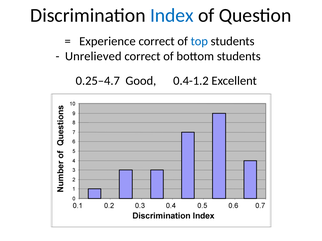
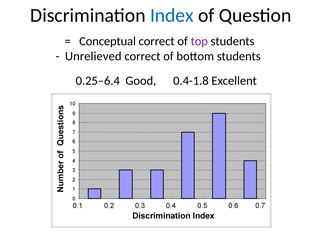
Experience: Experience -> Conceptual (108, 41)
top colour: blue -> purple (199, 41)
0.25–4.7: 0.25–4.7 -> 0.25–6.4 (98, 81)
0.4-1.2: 0.4-1.2 -> 0.4-1.8 (191, 81)
